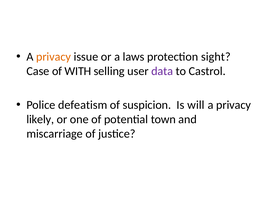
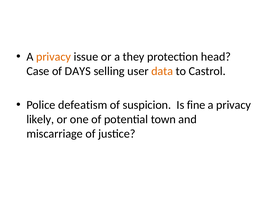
laws: laws -> they (134, 57)
sight: sight -> head (216, 57)
WITH: WITH -> DAYS (78, 71)
data colour: purple -> orange (162, 71)
will: will -> fine (196, 105)
